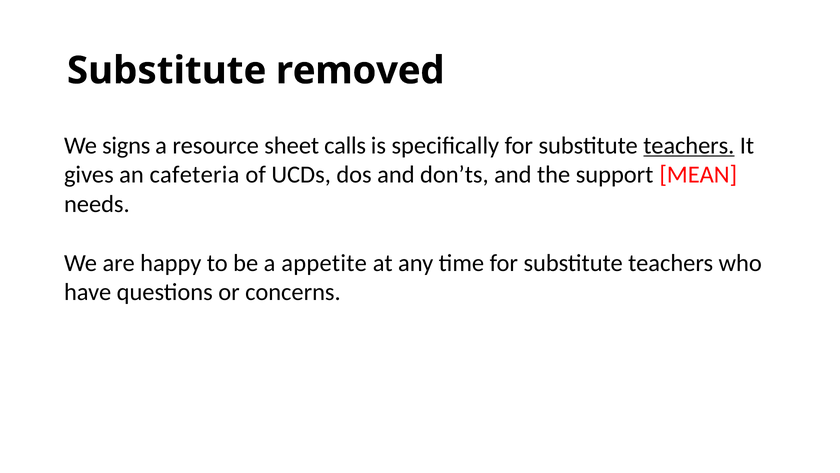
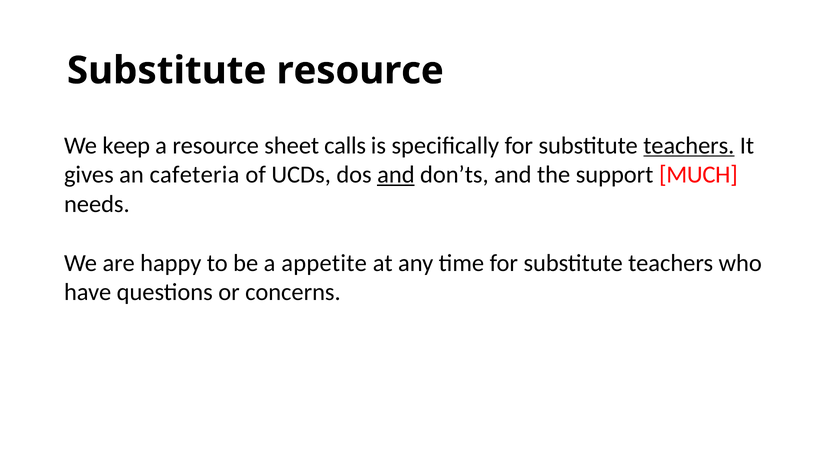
Substitute removed: removed -> resource (360, 71)
signs: signs -> keep (126, 145)
and underline: none -> present (396, 175)
MEAN: MEAN -> MUCH (698, 175)
